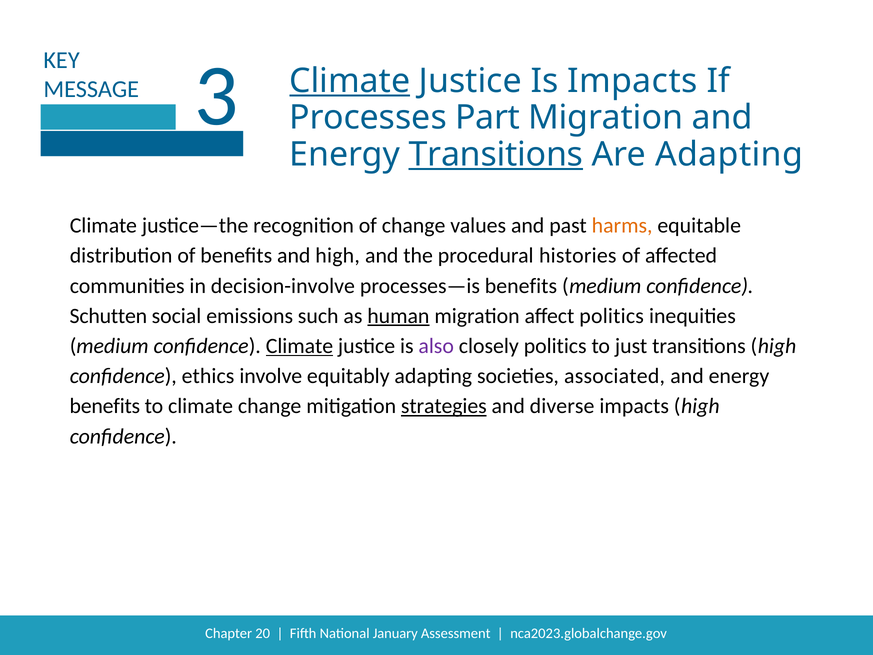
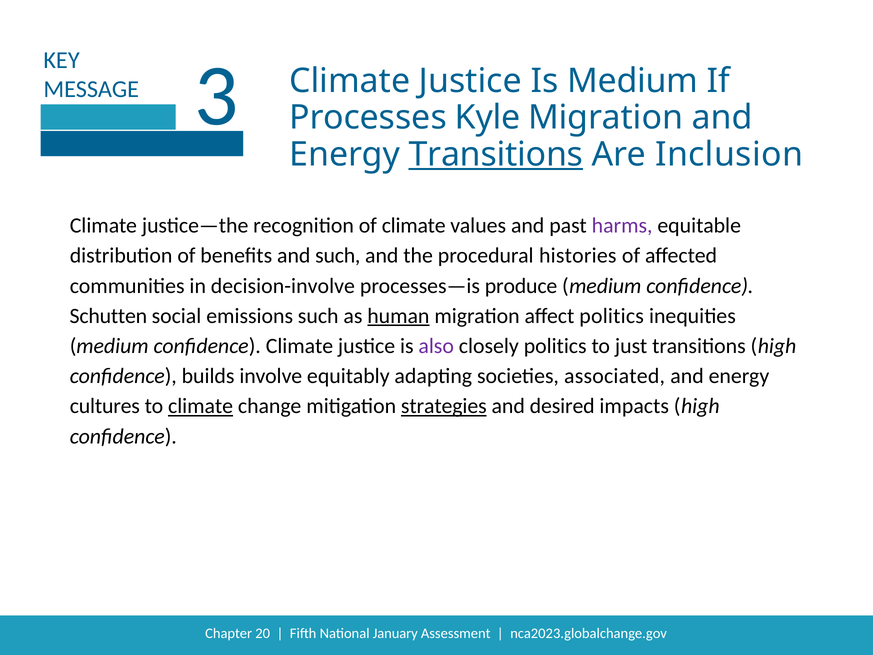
Climate underline: present -> none (350, 81)
Is Impacts: Impacts -> Medium (633, 81)
Part: Part -> Kyle (488, 118)
Are Adapting: Adapting -> Inclusion (729, 154)
of change: change -> climate (414, 225)
harms colour: orange -> purple (622, 225)
and high: high -> such (338, 256)
processes—is benefits: benefits -> produce (521, 286)
Climate underline: present -> none (299, 346)
ethics: ethics -> builds (208, 376)
benefits: benefits -> cultures (105, 406)
climate underline: none -> present (201, 406)
diverse: diverse -> desired (562, 406)
